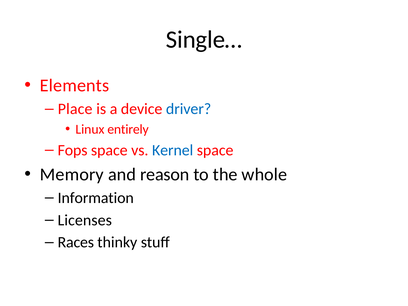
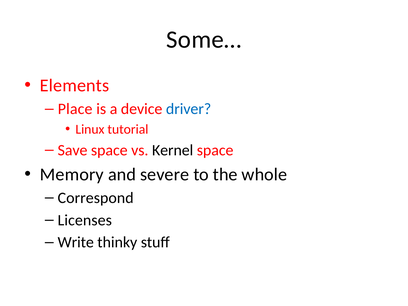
Single…: Single… -> Some… (204, 39)
entirely: entirely -> tutorial (128, 129)
Fops: Fops -> Save (73, 150)
Kernel colour: blue -> black (173, 150)
reason: reason -> severe (165, 174)
Information: Information -> Correspond (96, 198)
Races: Races -> Write (76, 242)
